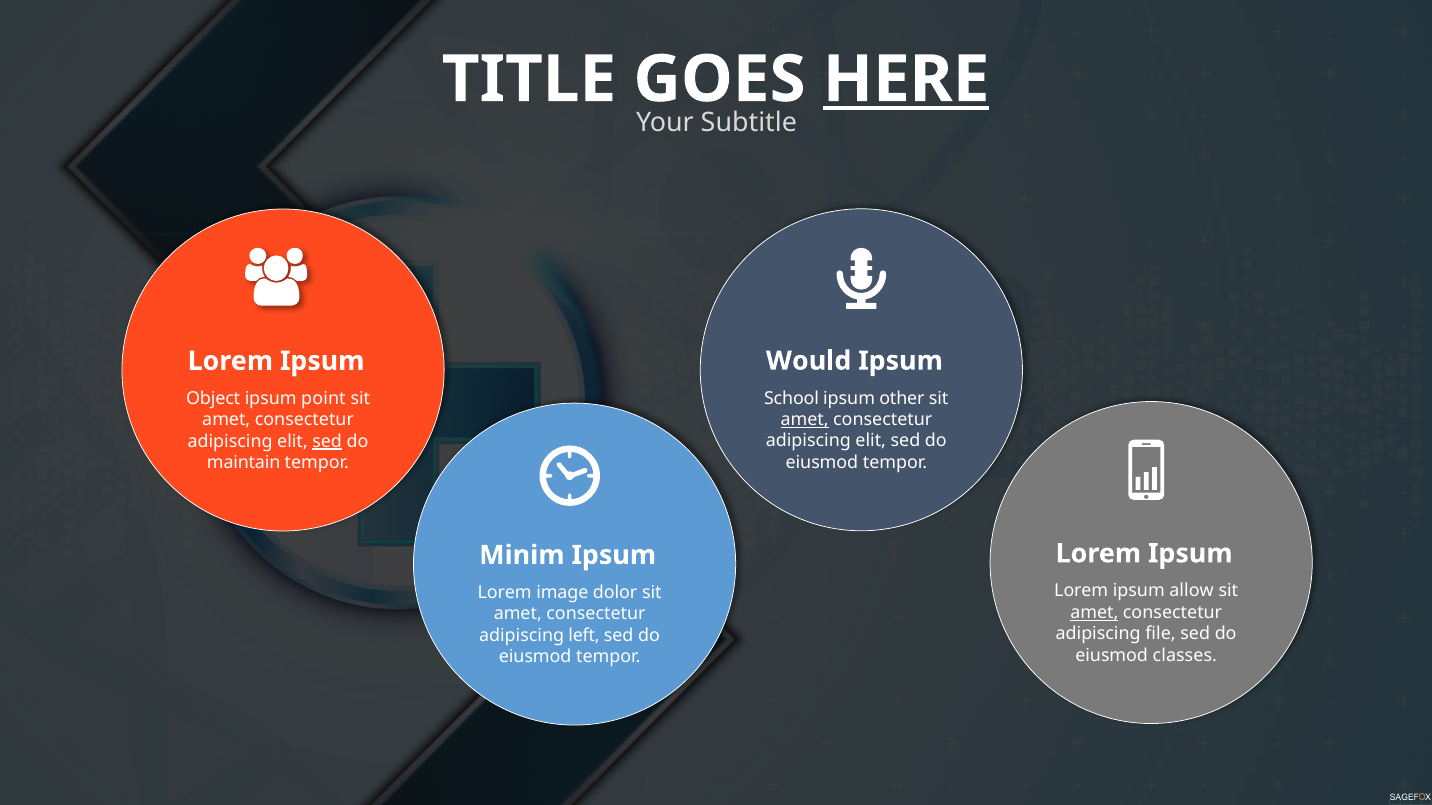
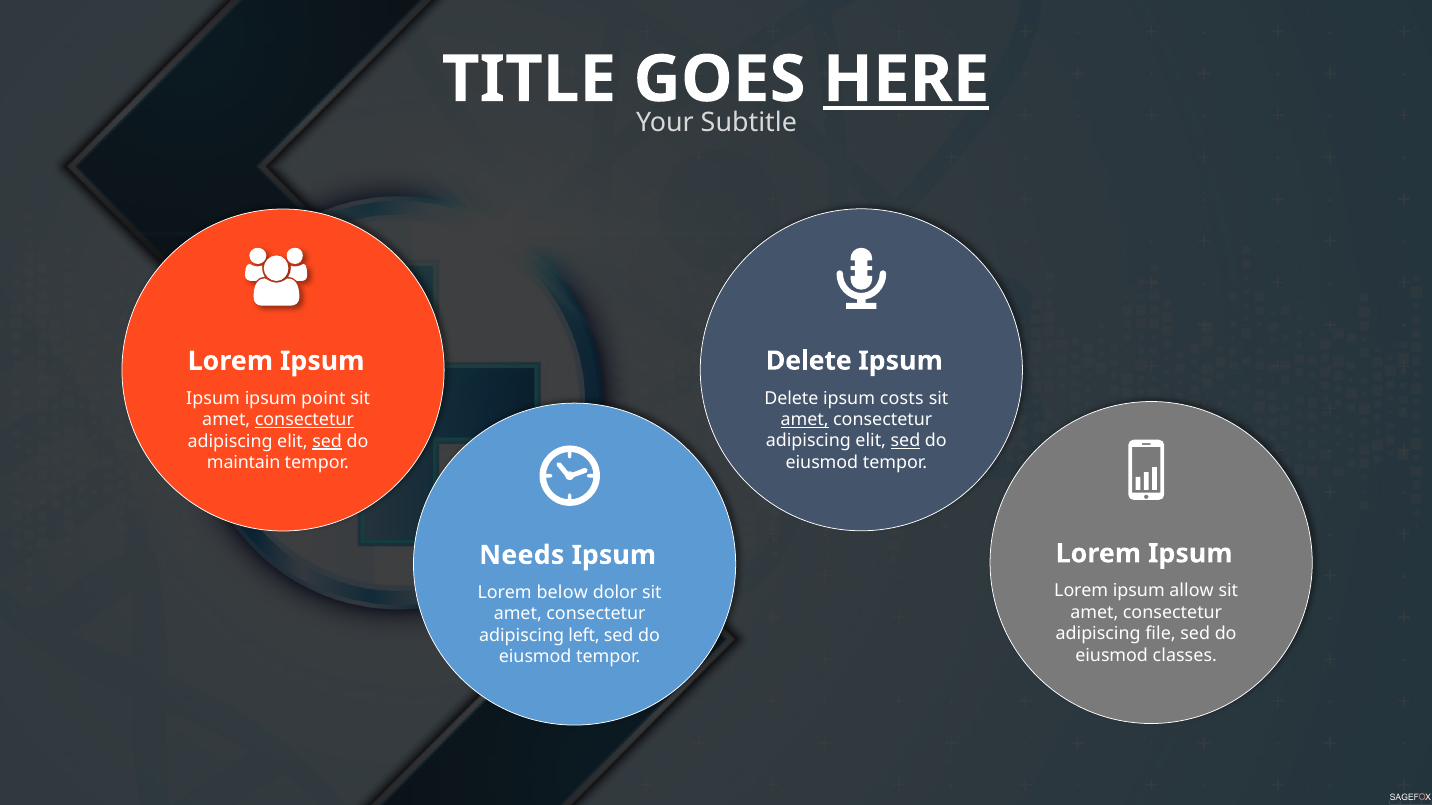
Would: Would -> Delete (809, 361)
School: School -> Delete (791, 398)
other: other -> costs (902, 398)
Object: Object -> Ipsum (213, 399)
consectetur underline: none -> present (304, 420)
sed underline: none -> present (905, 441)
Minim: Minim -> Needs (522, 555)
image: image -> below (562, 593)
amet underline: present -> none (1094, 613)
